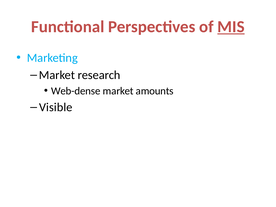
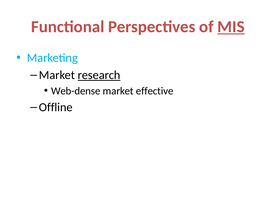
research underline: none -> present (99, 75)
amounts: amounts -> effective (155, 91)
Visible: Visible -> Offline (56, 107)
